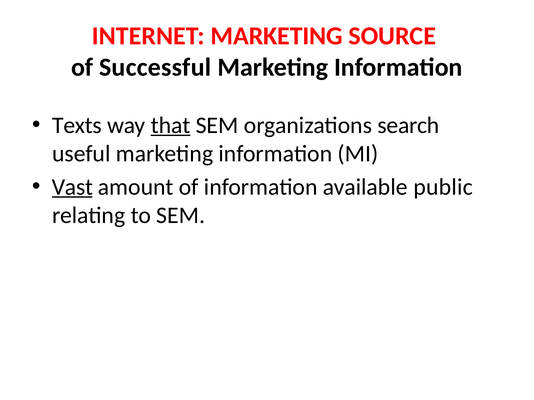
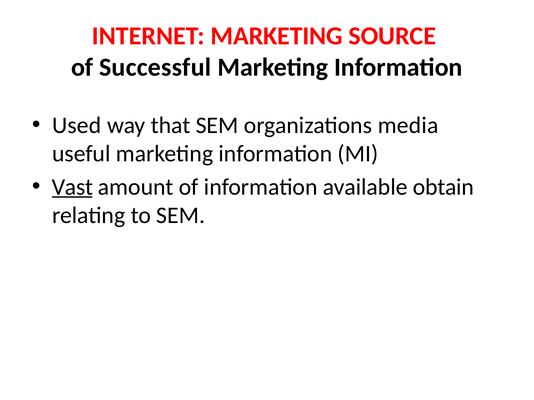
Texts: Texts -> Used (77, 125)
that underline: present -> none (171, 125)
search: search -> media (408, 125)
public: public -> obtain (443, 187)
